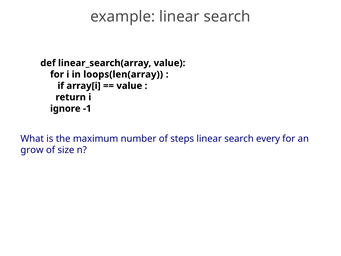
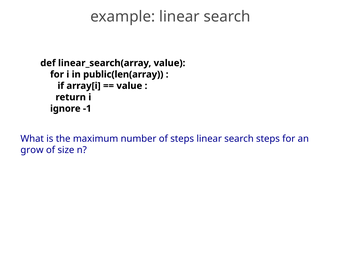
loops(len(array: loops(len(array -> public(len(array (123, 74)
search every: every -> steps (268, 139)
